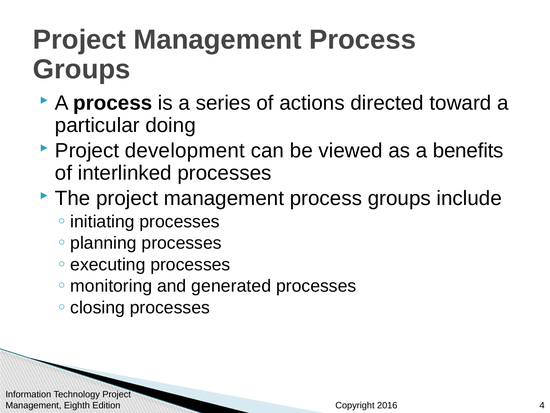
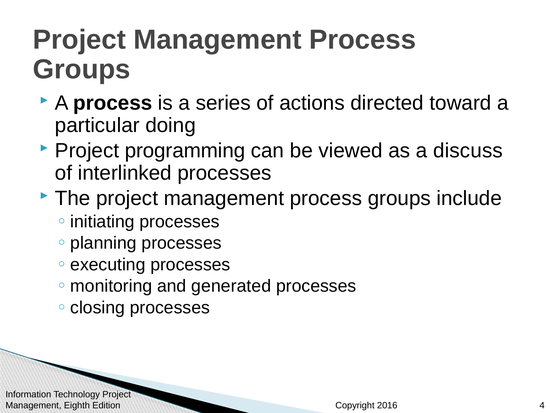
development: development -> programming (185, 151)
benefits: benefits -> discuss (468, 151)
